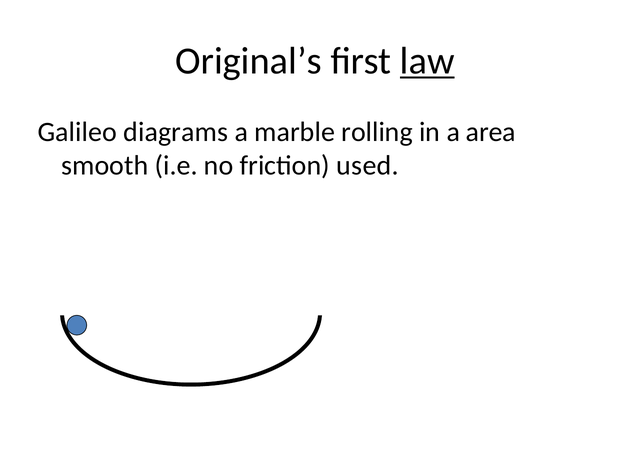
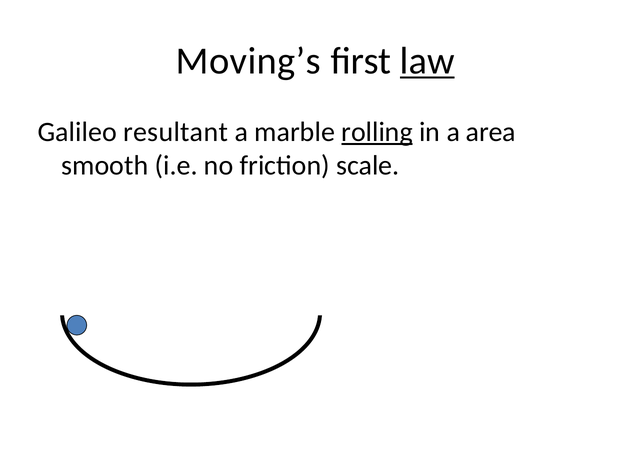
Original’s: Original’s -> Moving’s (248, 61)
diagrams: diagrams -> resultant (176, 132)
rolling underline: none -> present (377, 132)
used: used -> scale (368, 166)
